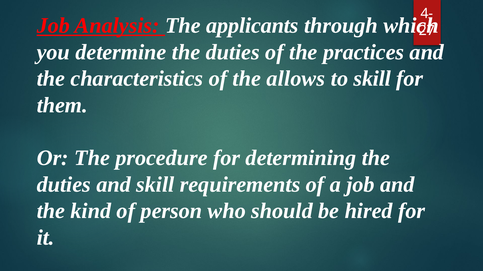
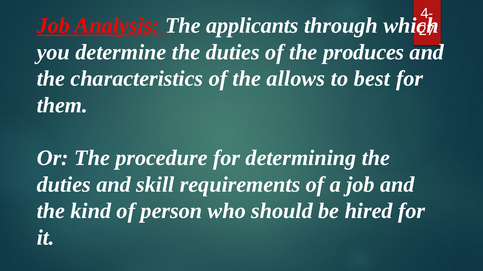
practices: practices -> produces (364, 52)
to skill: skill -> best (372, 79)
